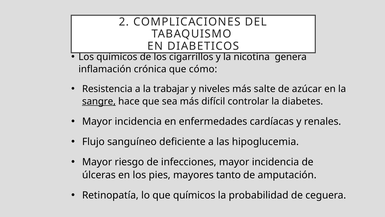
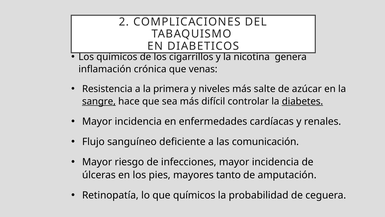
cómo: cómo -> venas (203, 69)
trabajar: trabajar -> primera (171, 89)
diabetes underline: none -> present (302, 101)
hipoglucemia: hipoglucemia -> comunicación (265, 142)
